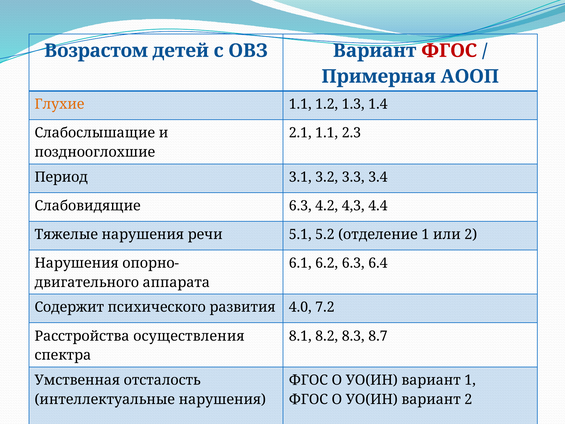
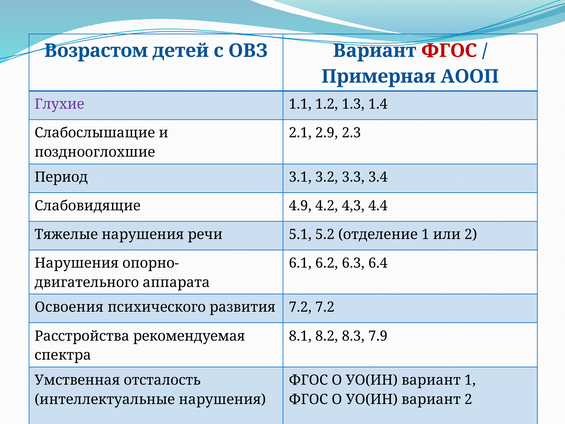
Глухие colour: orange -> purple (59, 104)
2.1 1.1: 1.1 -> 2.9 (327, 133)
Слабовидящие 6.3: 6.3 -> 4.9 (300, 206)
Содержит: Содержит -> Освоения (69, 307)
развития 4.0: 4.0 -> 7.2 (300, 307)
осуществления: осуществления -> рекомендуемая (189, 336)
8.7: 8.7 -> 7.9 (378, 336)
